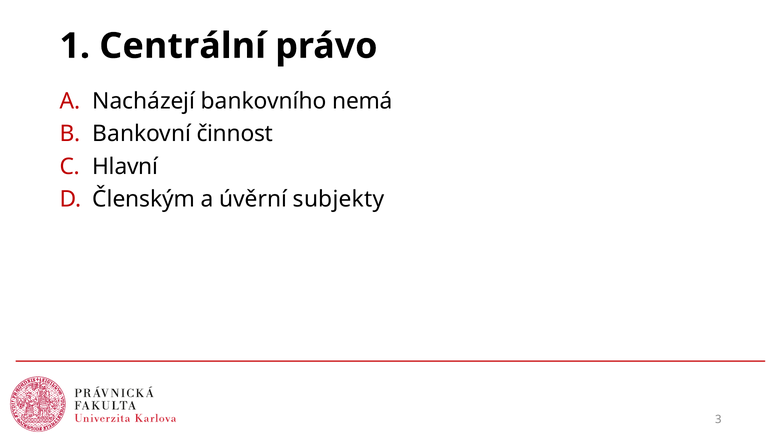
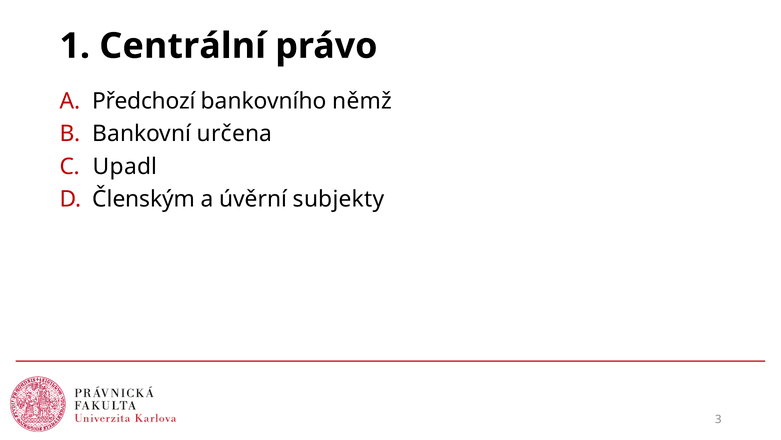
Nacházejí: Nacházejí -> Předchozí (144, 101)
nemá: nemá -> němž (362, 101)
činnost: činnost -> určena (235, 134)
Hlavní: Hlavní -> Upadl (125, 166)
